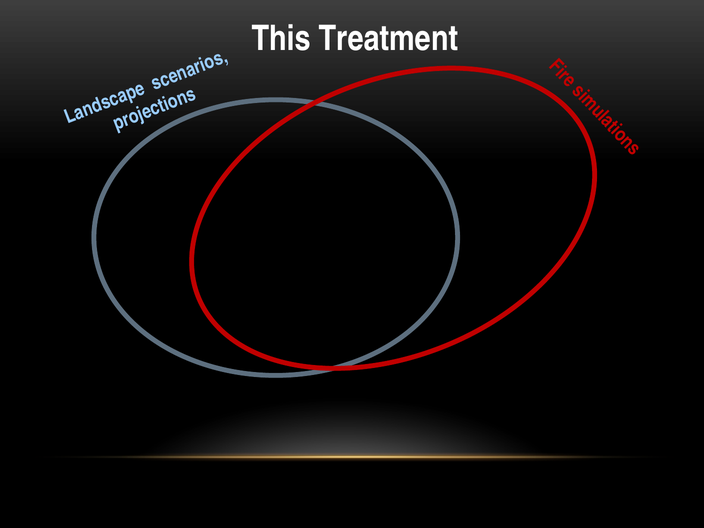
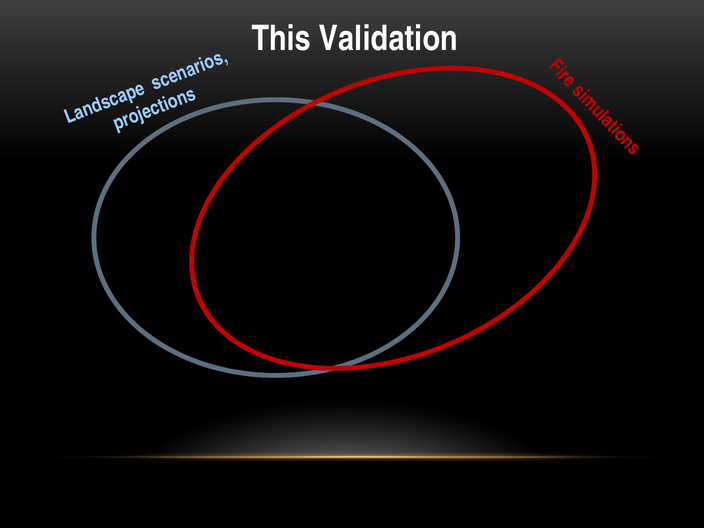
Treatment: Treatment -> Validation (388, 39)
